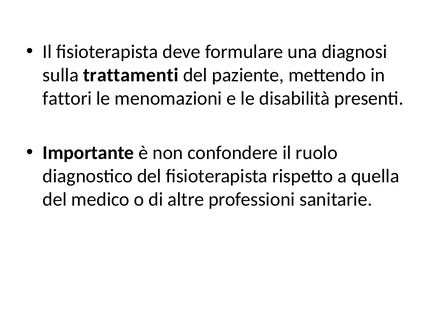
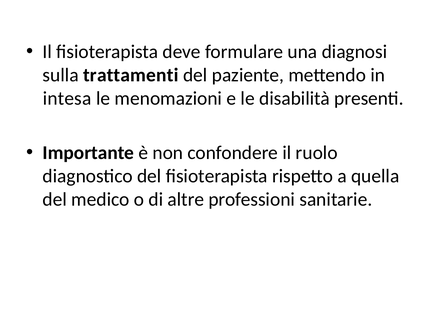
fattori: fattori -> intesa (67, 98)
